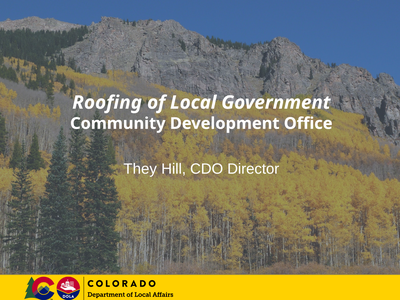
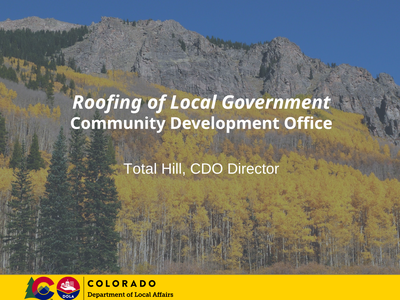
They: They -> Total (140, 169)
